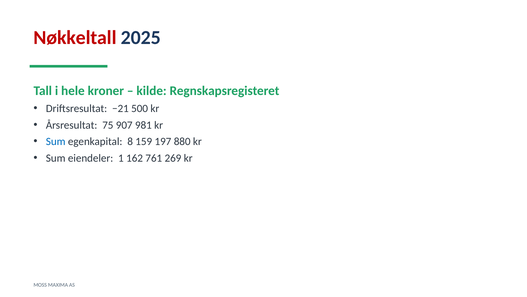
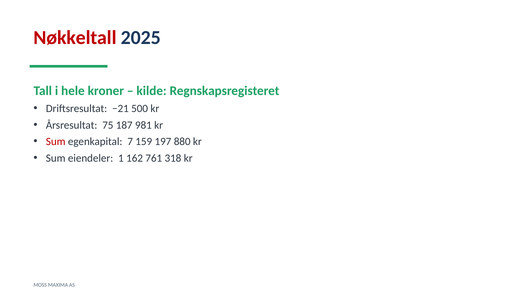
907: 907 -> 187 (124, 125)
Sum colour: blue -> red (56, 141)
8: 8 -> 7 (130, 141)
269: 269 -> 318 (173, 158)
